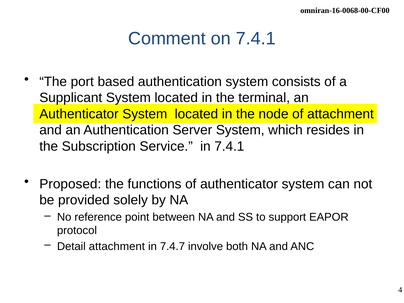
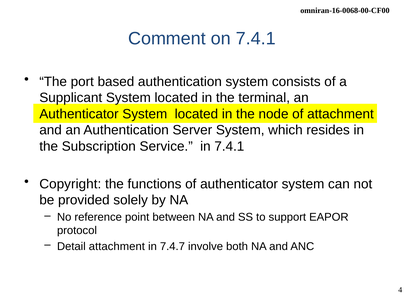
Proposed: Proposed -> Copyright (70, 184)
